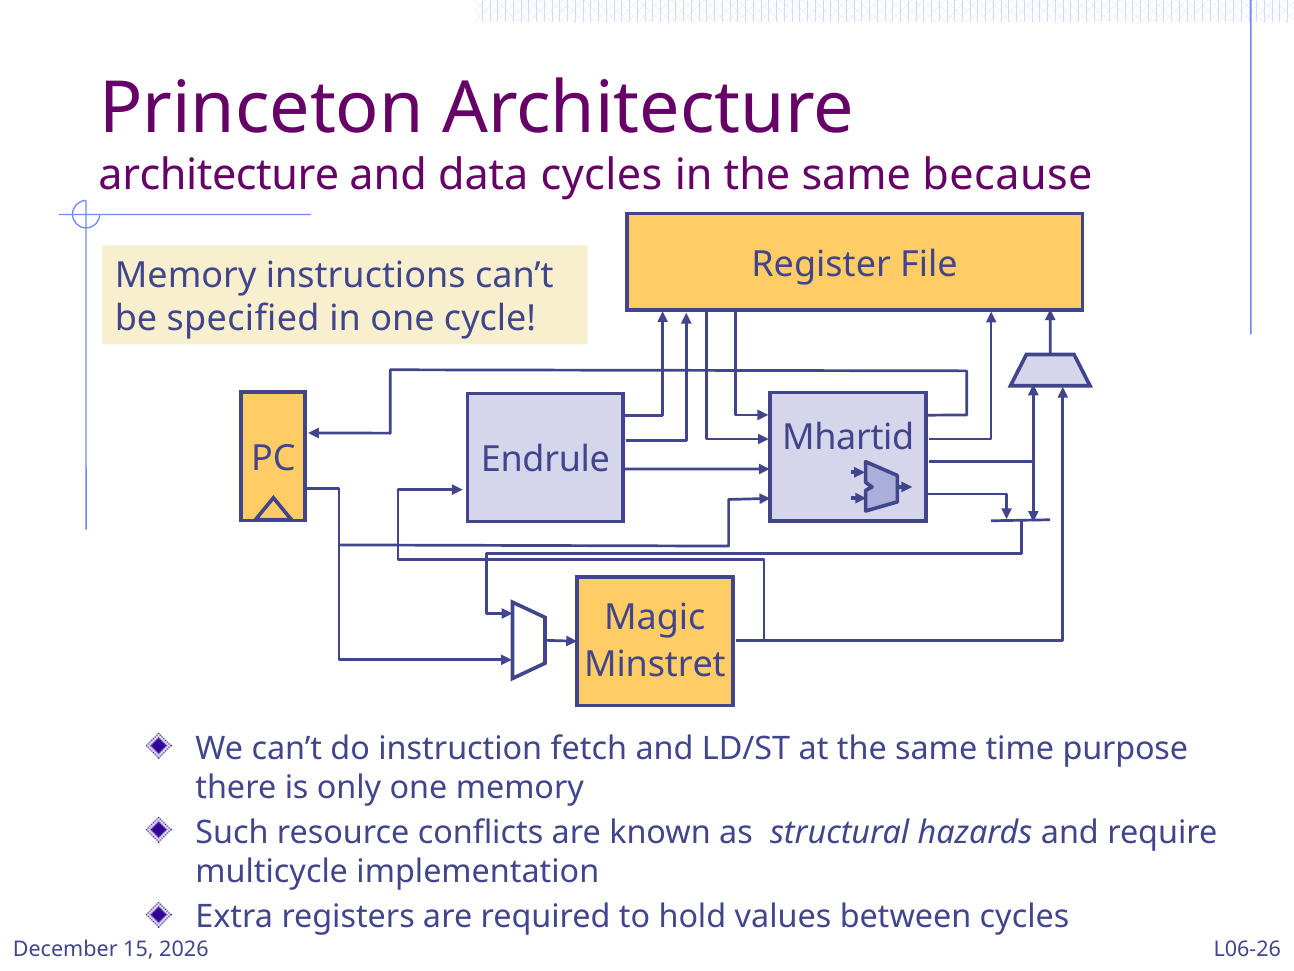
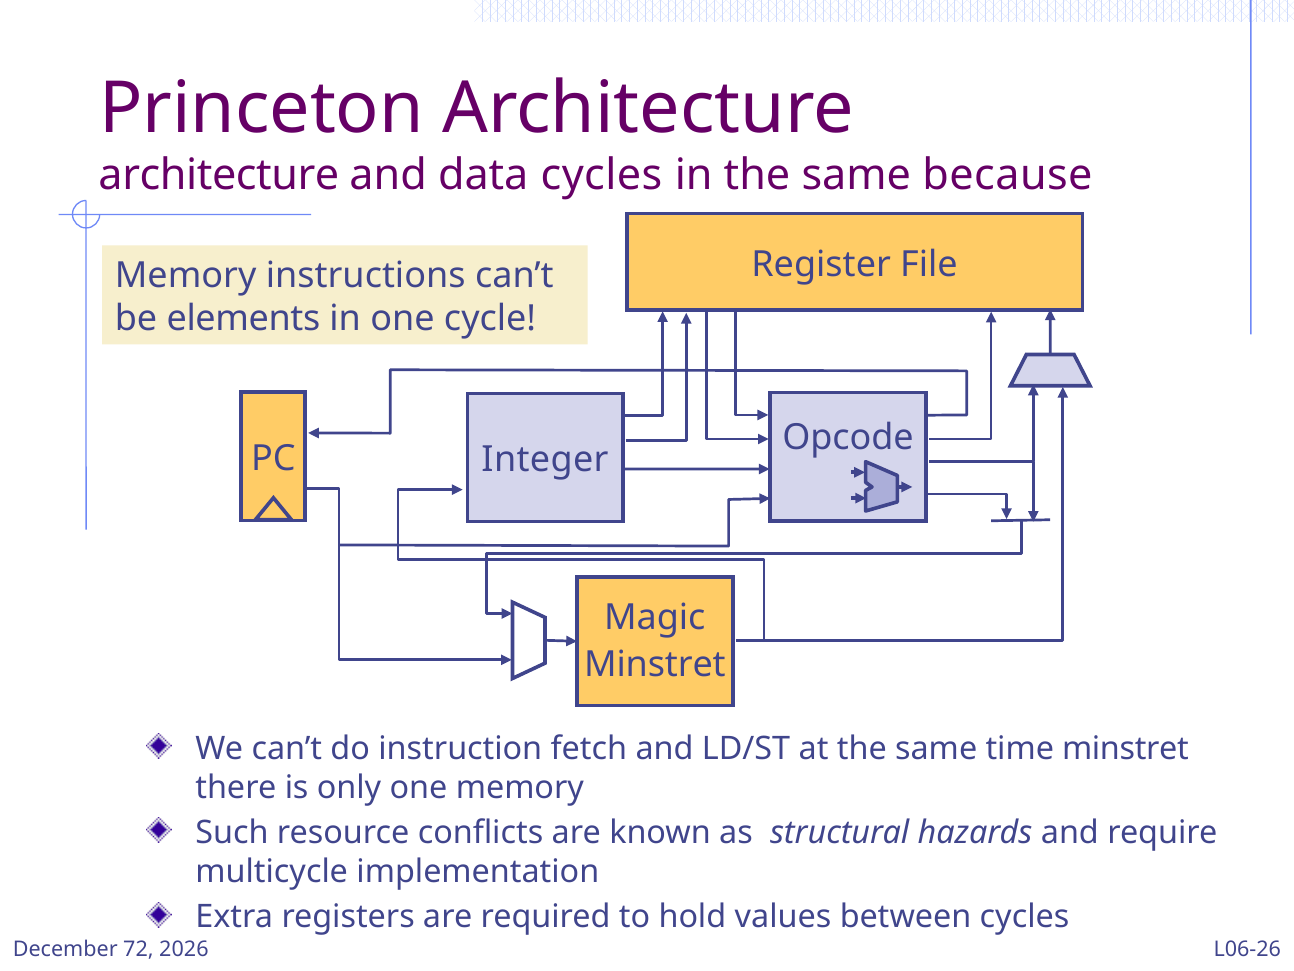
specified: specified -> elements (243, 319)
Mhartid: Mhartid -> Opcode (848, 437)
Endrule: Endrule -> Integer (545, 460)
time purpose: purpose -> minstret (1125, 748)
15: 15 -> 72 (138, 949)
